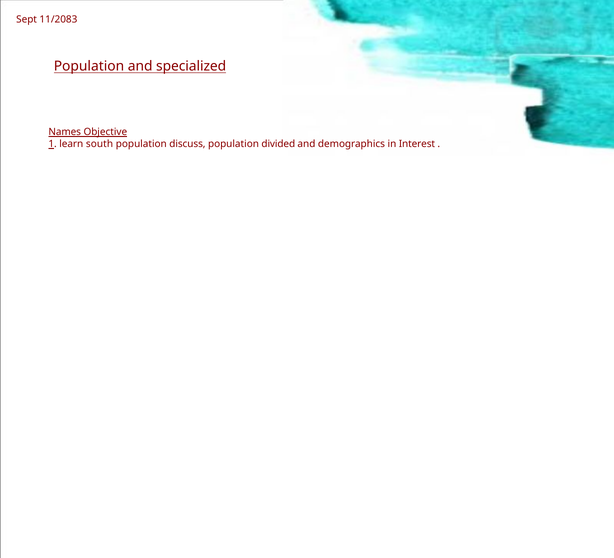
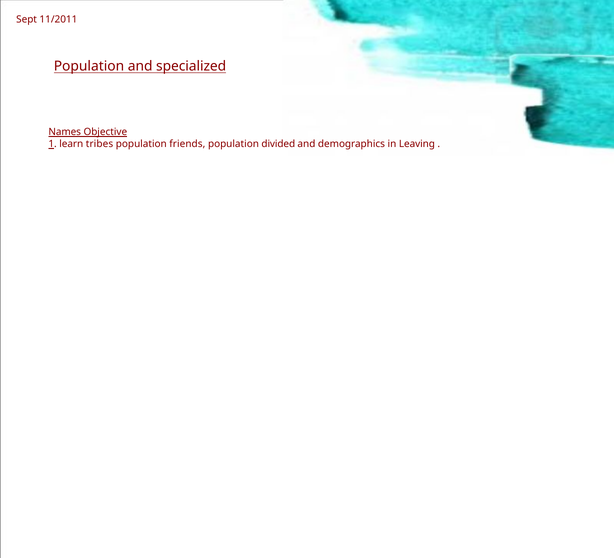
11/2083: 11/2083 -> 11/2011 (58, 19)
south: south -> tribes (99, 144)
discuss: discuss -> friends (187, 144)
Interest: Interest -> Leaving (417, 144)
